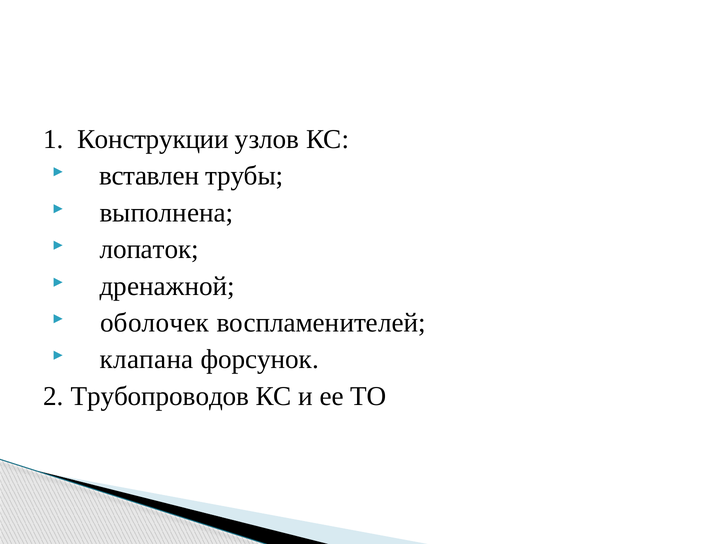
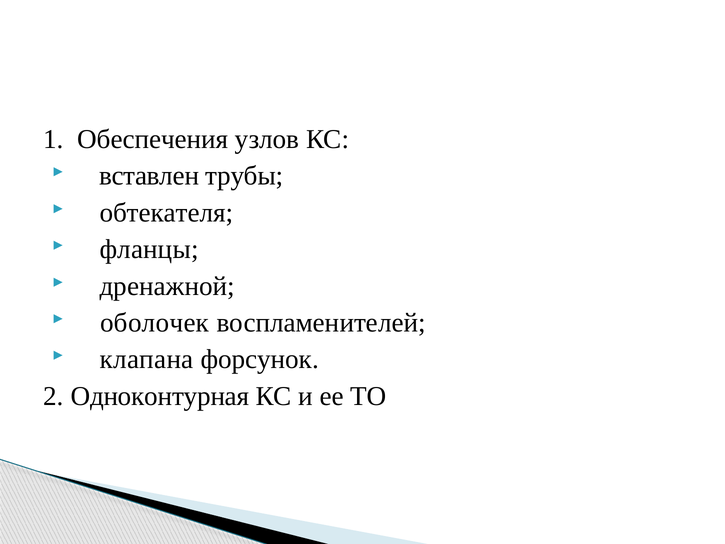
Конструкции: Конструкции -> Обеспечения (153, 139)
выполнена: выполнена -> обтекателя (166, 213)
лопаток: лопаток -> фланцы (149, 249)
Трубопроводов: Трубопроводов -> Одноконтурная (160, 396)
